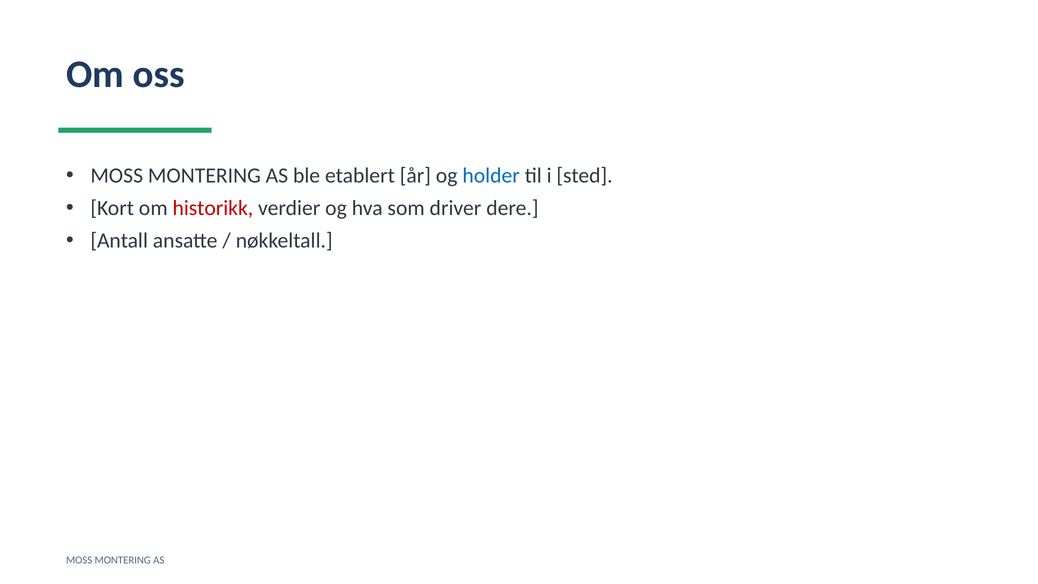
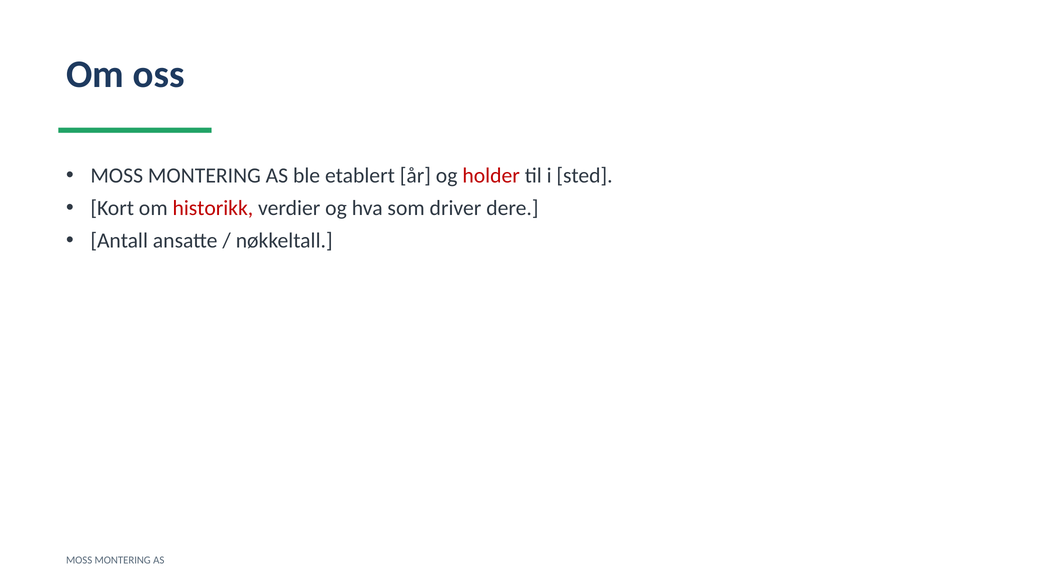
holder colour: blue -> red (491, 176)
